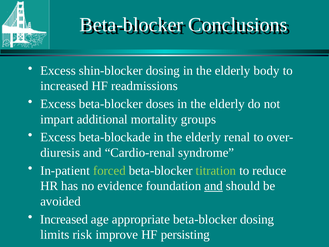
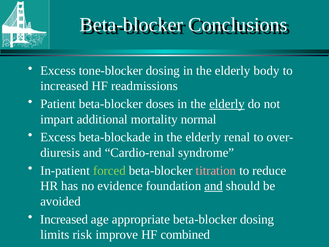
shin-blocker: shin-blocker -> tone-blocker (111, 71)
Excess: Excess -> Patient (58, 104)
elderly underline: none -> present (227, 104)
groups: groups -> normal (199, 119)
titration colour: light green -> pink (216, 170)
persisting: persisting -> combined (185, 234)
